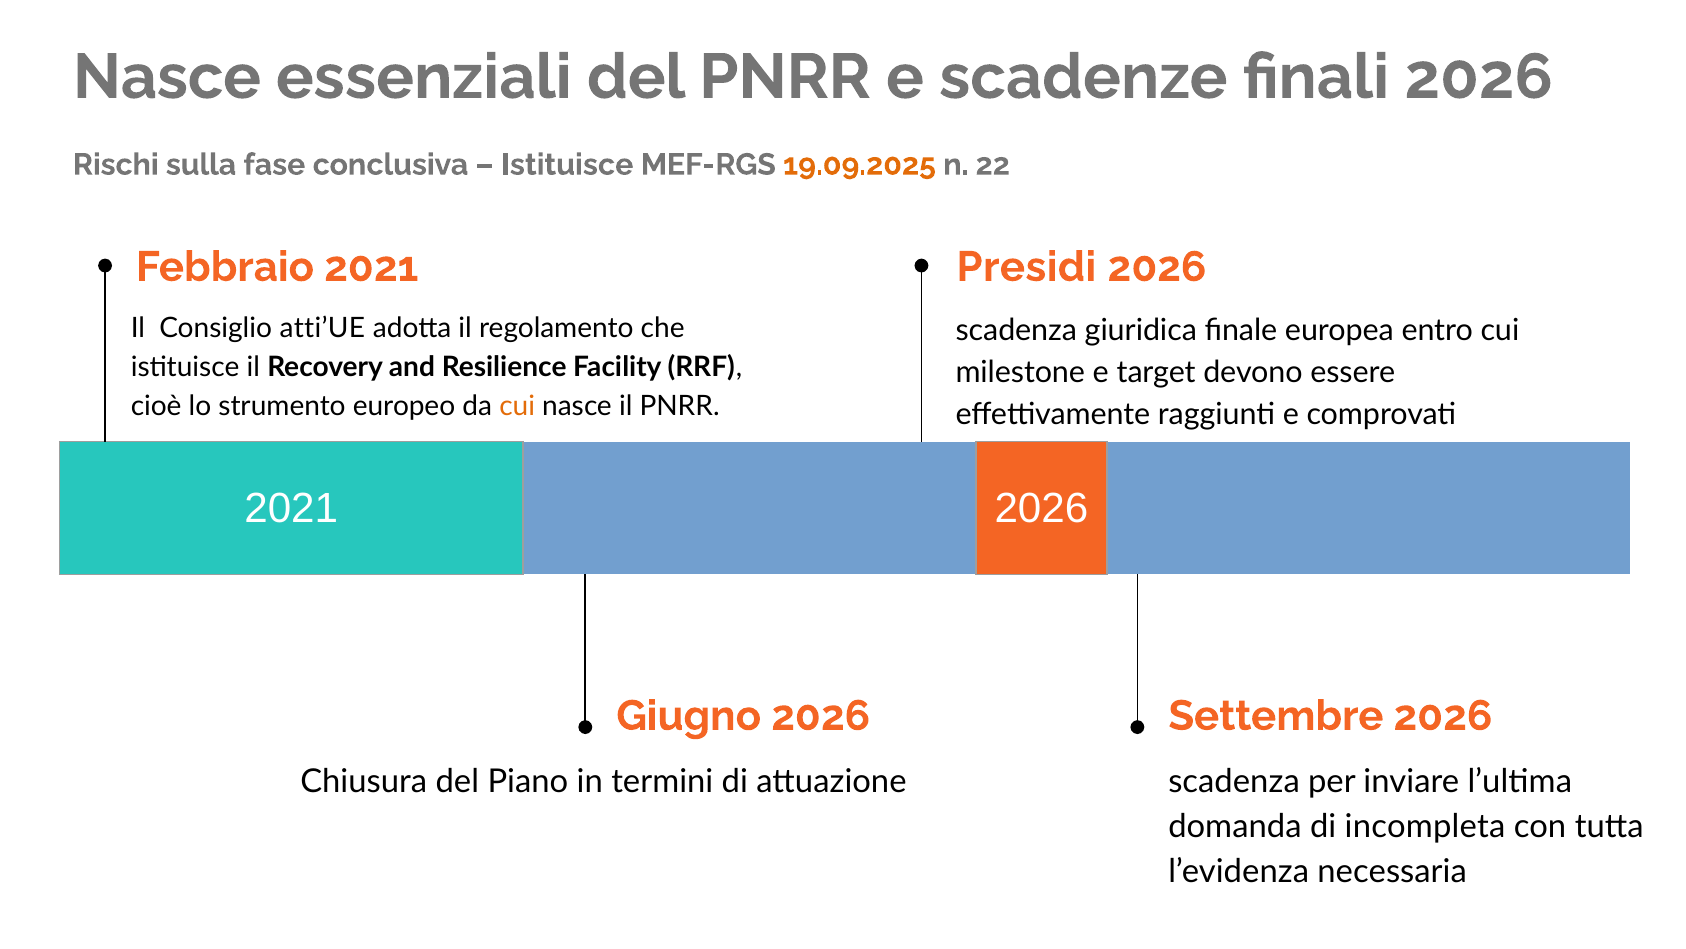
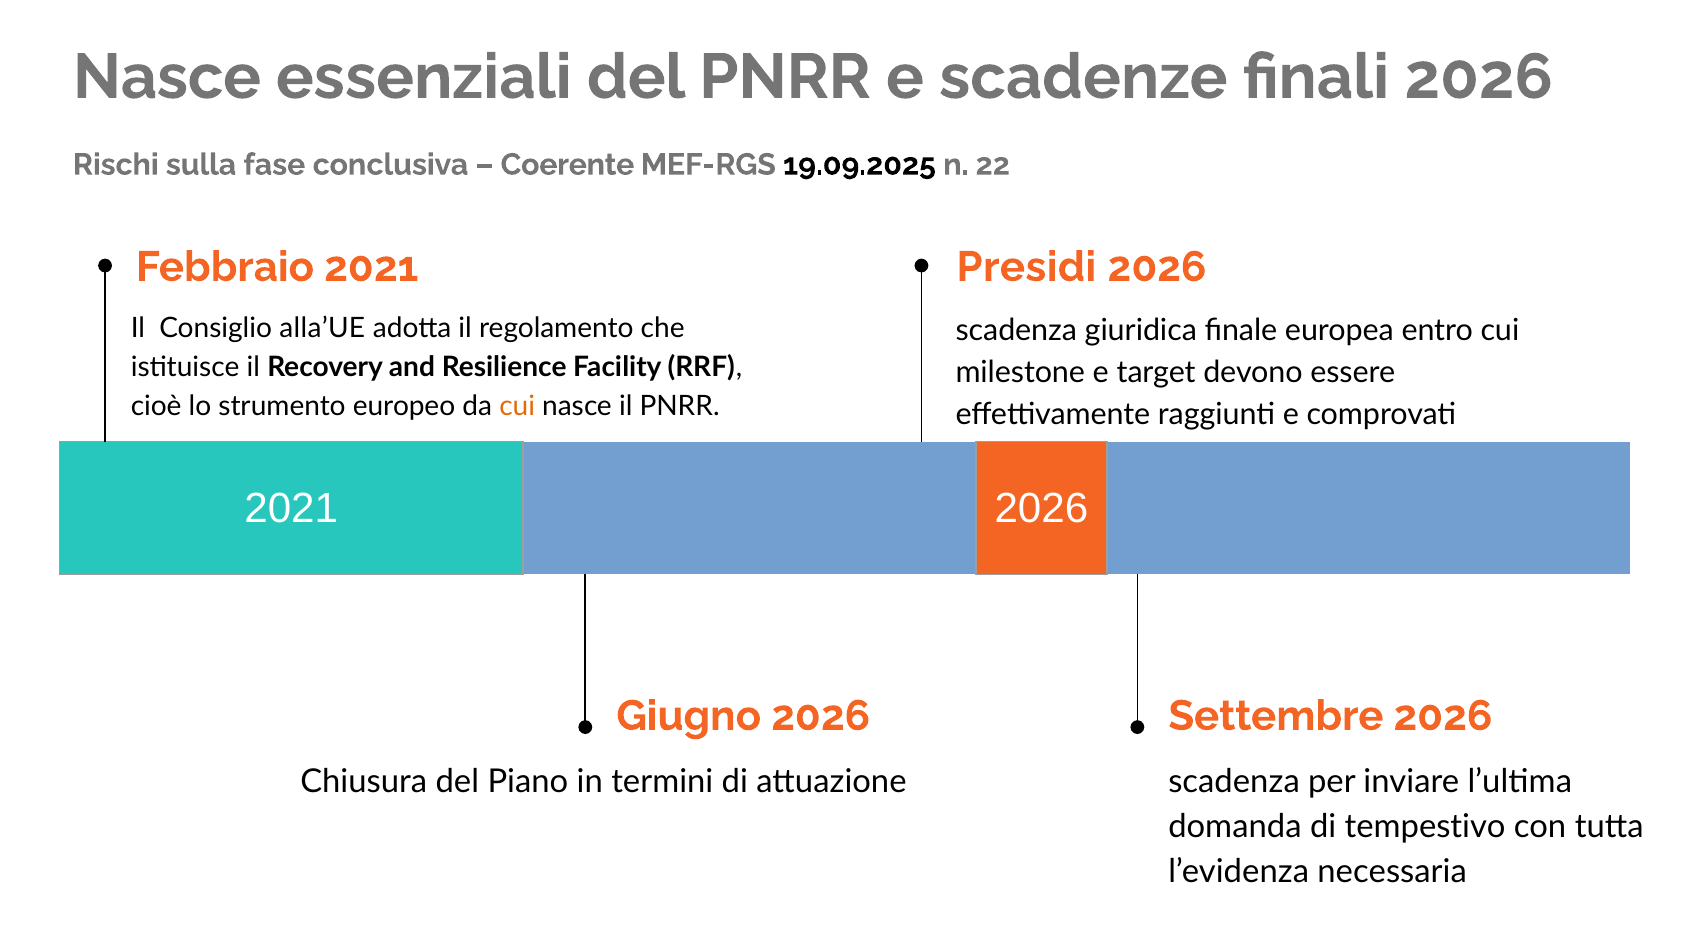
Istituisce: Istituisce -> Coerente (567, 165)
19.09.2025 colour: orange -> black (859, 165)
atti’UE: atti’UE -> alla’UE (322, 328)
incompleta: incompleta -> tempestivo (1425, 826)
